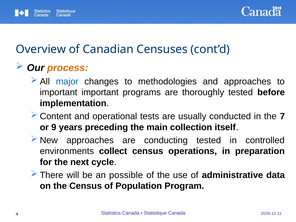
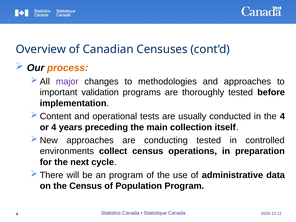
major colour: blue -> purple (67, 82)
important important: important -> validation (100, 92)
the 7: 7 -> 4 (282, 116)
or 9: 9 -> 4 (54, 127)
an possible: possible -> program (126, 175)
